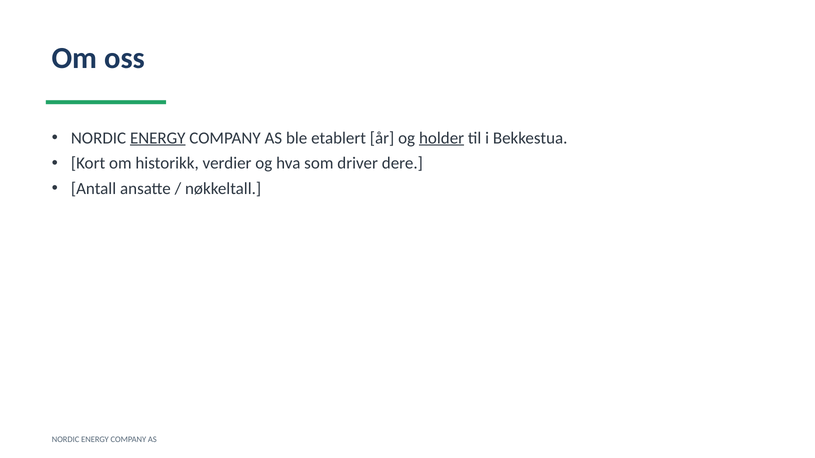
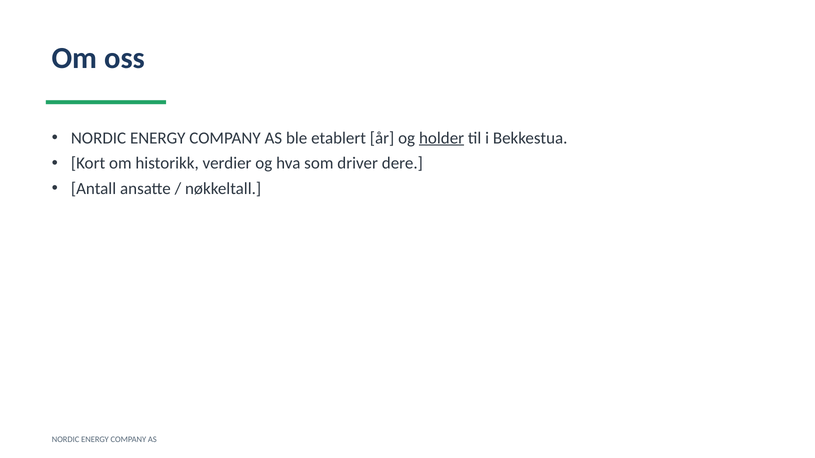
ENERGY underline: present -> none (158, 138)
